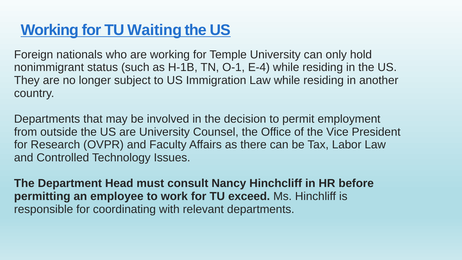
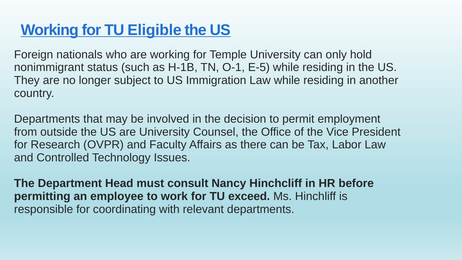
Waiting: Waiting -> Eligible (154, 30)
E-4: E-4 -> E-5 (259, 67)
